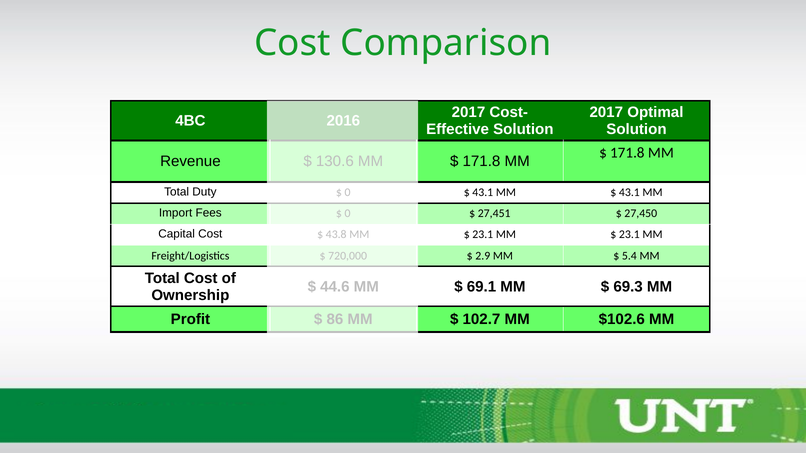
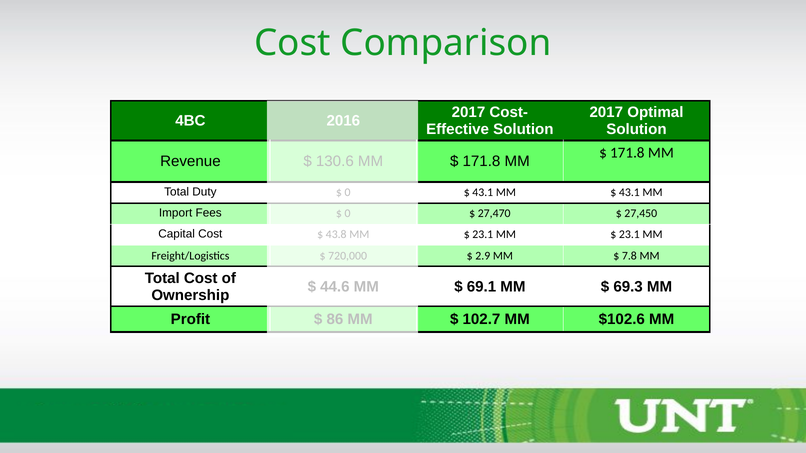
27,451: 27,451 -> 27,470 (494, 214)
5.4: 5.4 -> 7.8 (629, 256)
